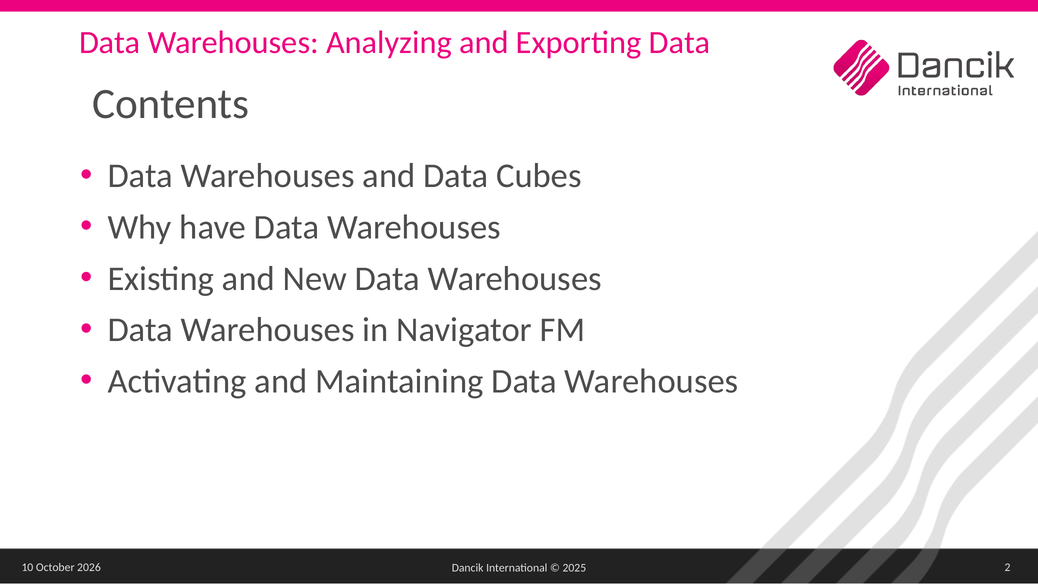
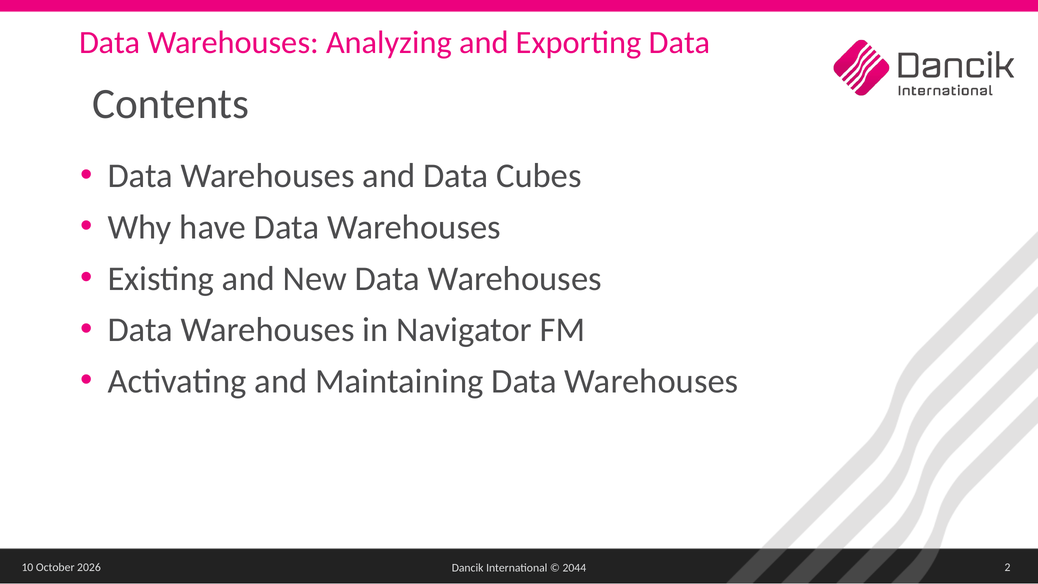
2025: 2025 -> 2044 (574, 568)
